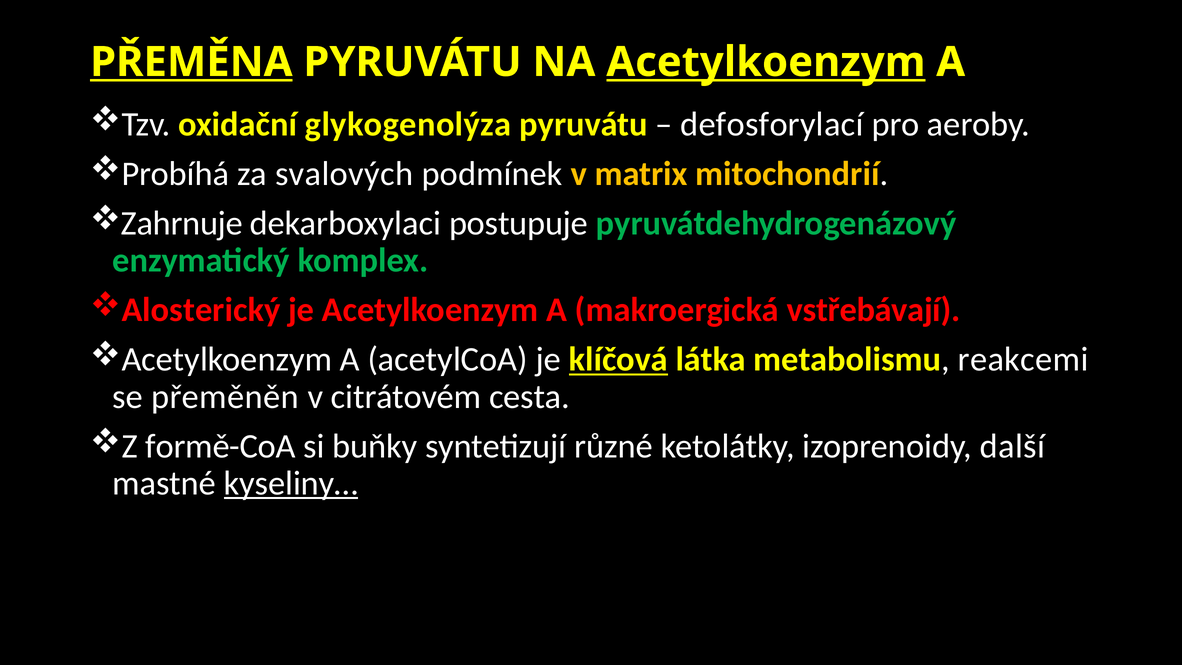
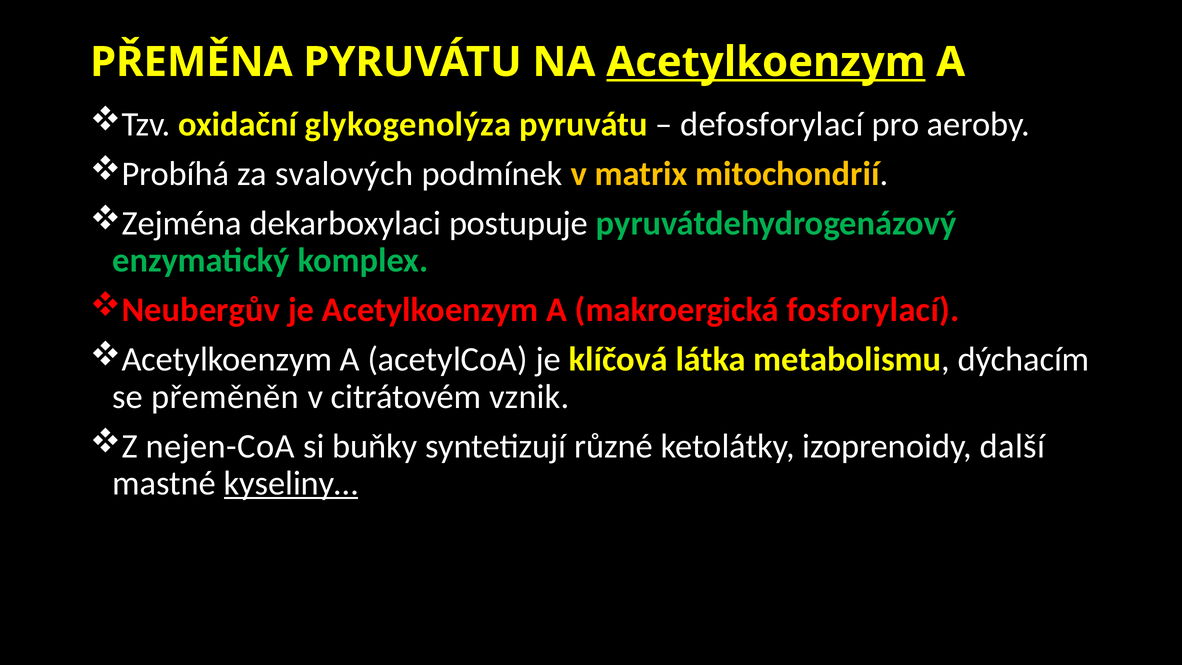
PŘEMĚNA underline: present -> none (191, 62)
Zahrnuje: Zahrnuje -> Zejména (182, 223)
Alosterický: Alosterický -> Neubergův (201, 310)
vstřebávají: vstřebávají -> fosforylací (873, 310)
klíčová underline: present -> none (618, 359)
reakcemi: reakcemi -> dýchacím (1023, 359)
cesta: cesta -> vznik (529, 397)
formě-CoA: formě-CoA -> nejen-CoA (220, 446)
